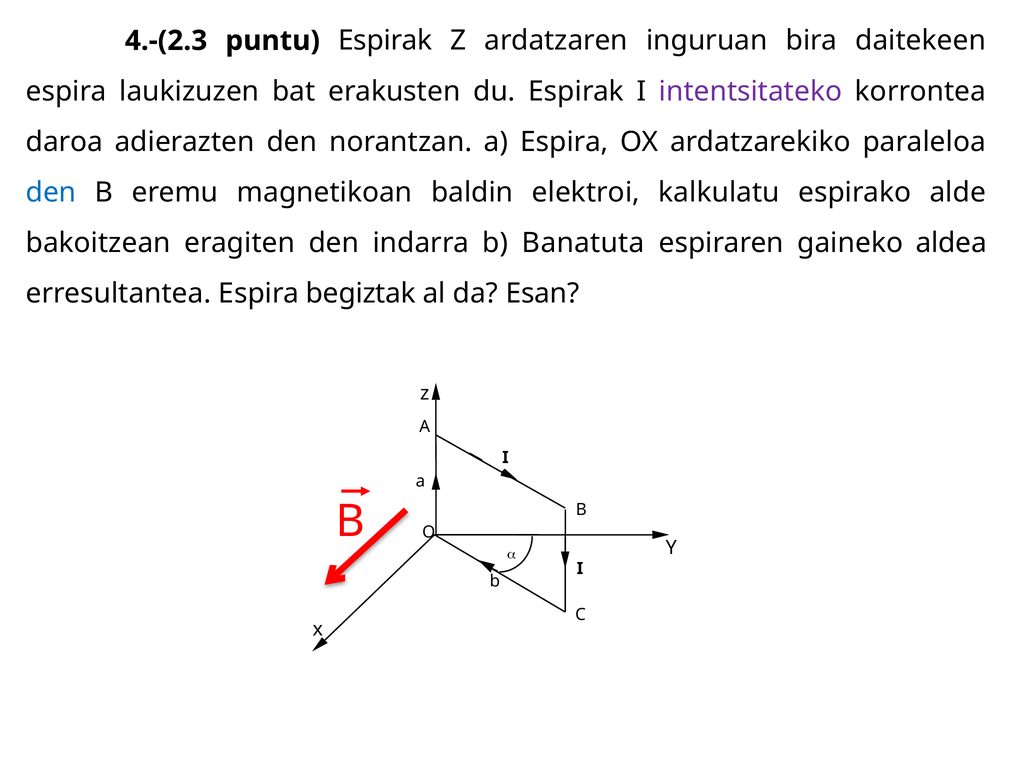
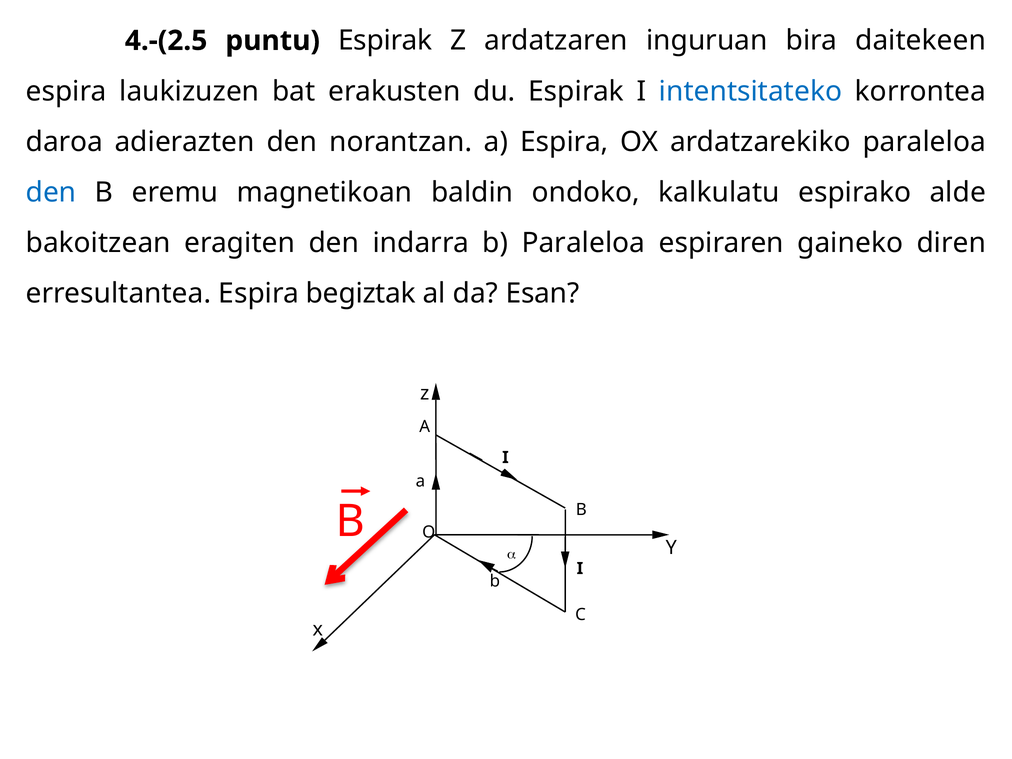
4.-(2.3: 4.-(2.3 -> 4.-(2.5 (166, 41)
intentsitateko colour: purple -> blue (751, 91)
elektroi: elektroi -> ondoko (586, 192)
b Banatuta: Banatuta -> Paraleloa (583, 243)
aldea: aldea -> diren (951, 243)
